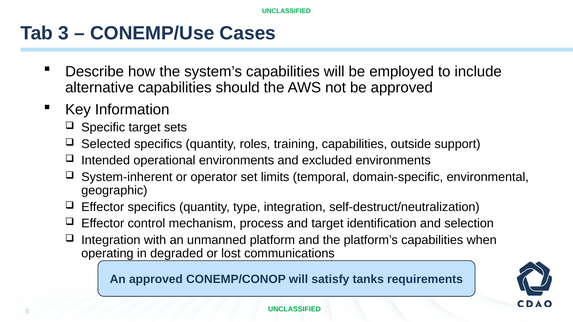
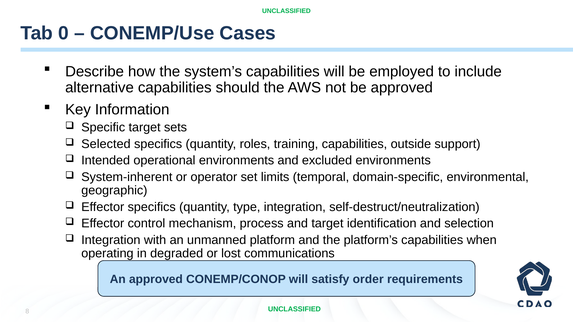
3: 3 -> 0 (64, 33)
tanks: tanks -> order (368, 280)
